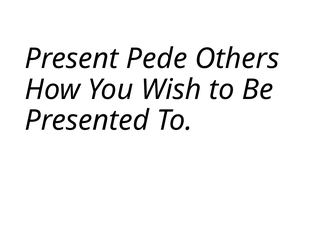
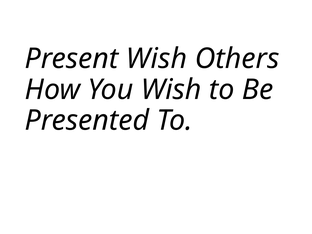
Present Pede: Pede -> Wish (157, 59)
